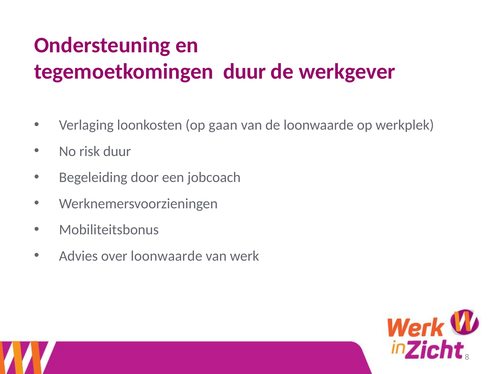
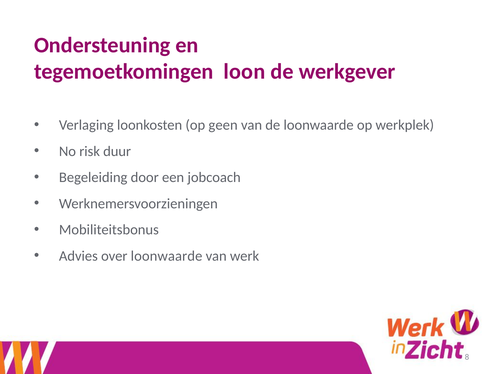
tegemoetkomingen duur: duur -> loon (244, 72)
gaan: gaan -> geen (223, 125)
